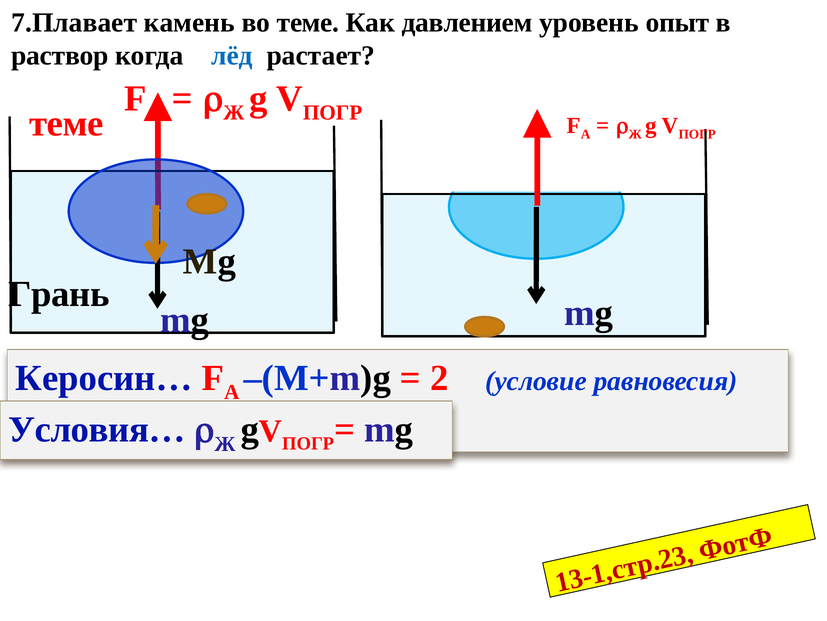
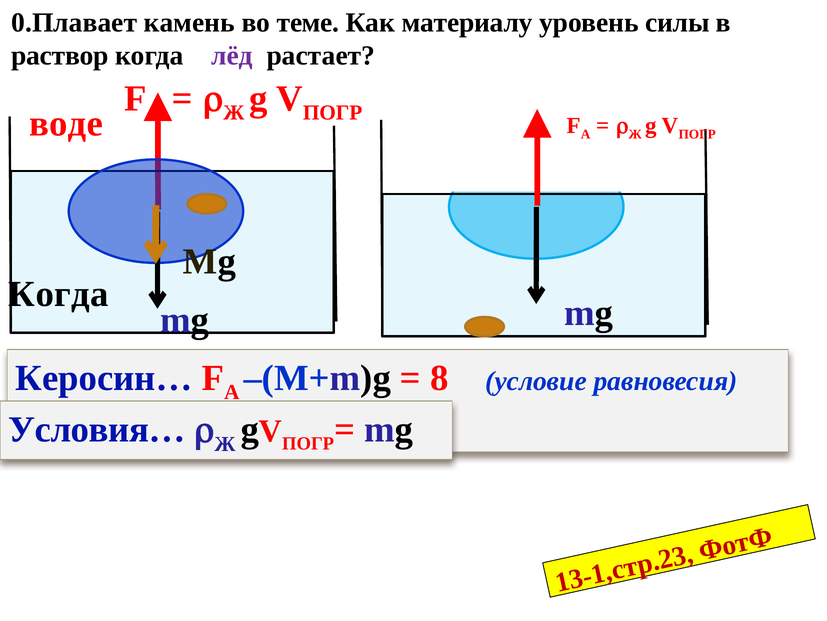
7.Плавает: 7.Плавает -> 0.Плавает (74, 23)
давлением: давлением -> материалу (467, 23)
опыт: опыт -> силы (678, 23)
лёд colour: blue -> purple (232, 56)
теме: теме -> воде (66, 124)
Грань: Грань -> Когда (59, 294)
2: 2 -> 8 (439, 378)
